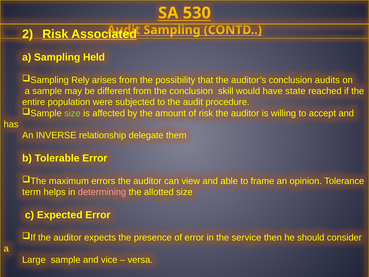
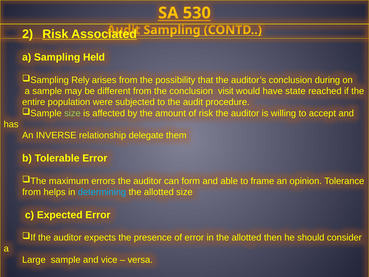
audits: audits -> during (327, 80)
skill: skill -> visit (226, 91)
view: view -> form (191, 181)
term: term -> from (32, 192)
determining colour: pink -> light blue (102, 192)
in the service: service -> allotted (246, 237)
